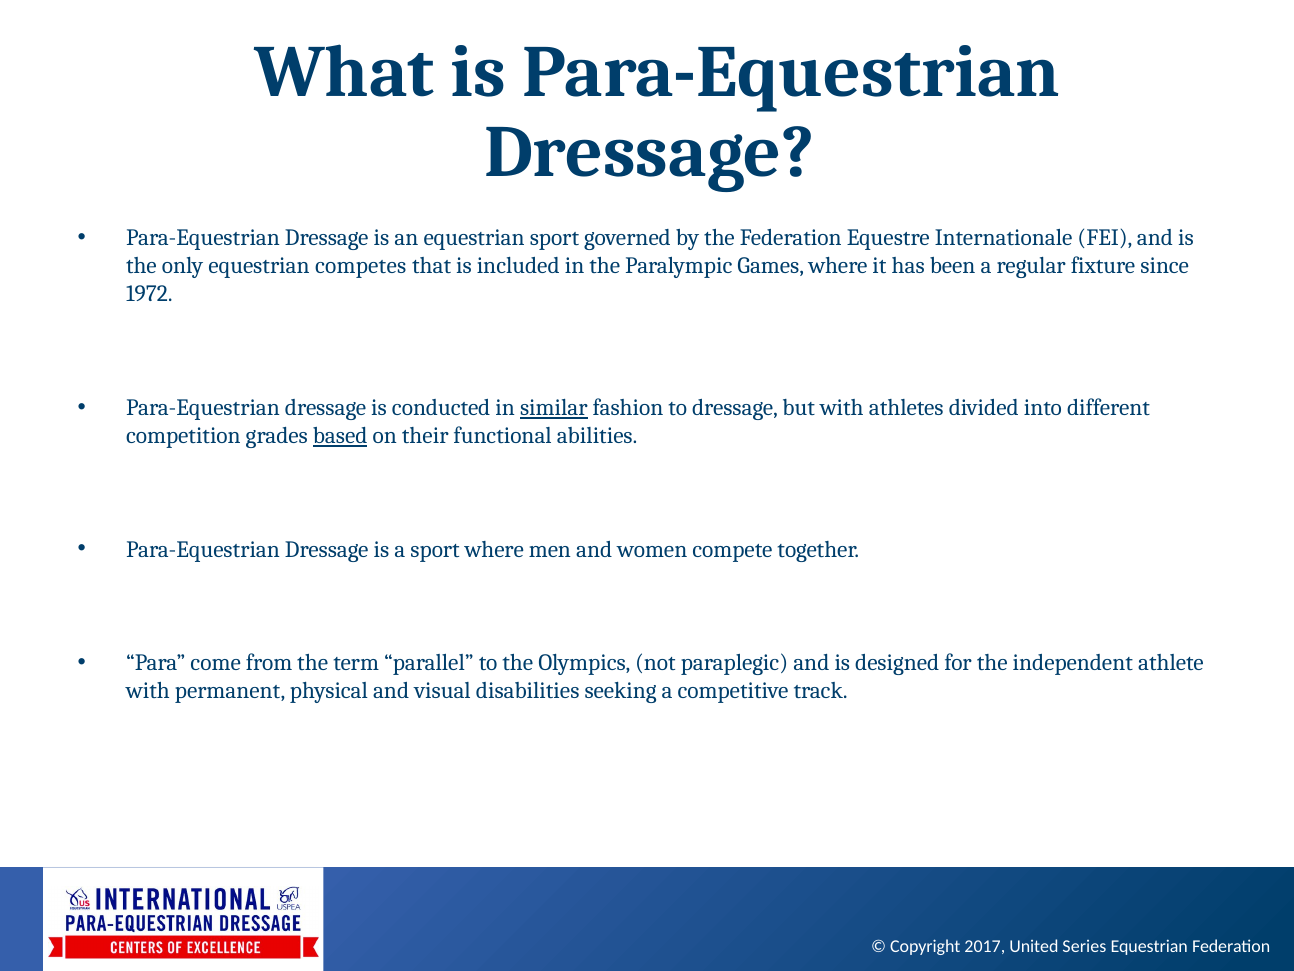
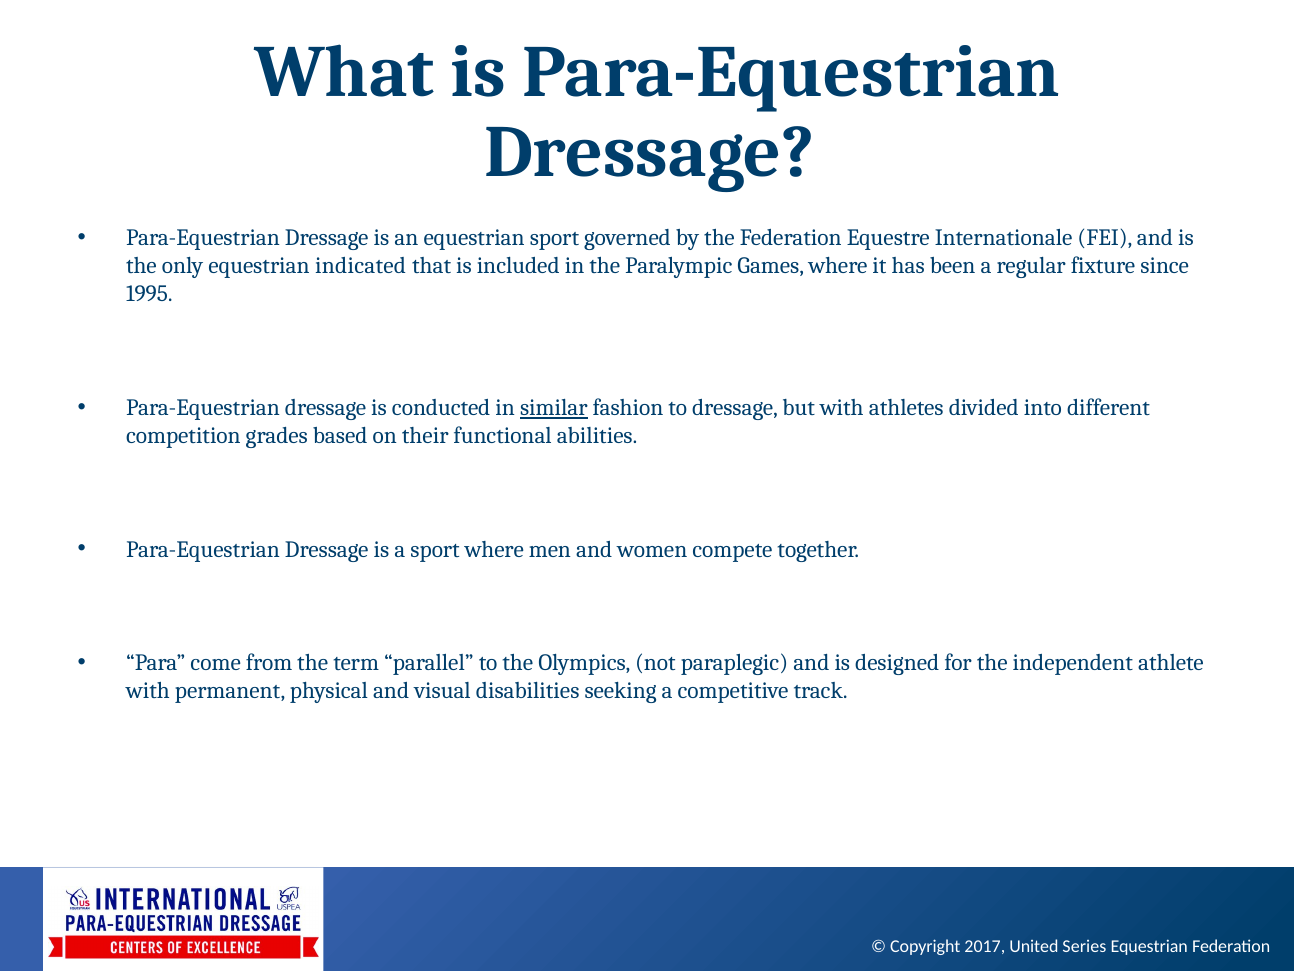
competes: competes -> indicated (361, 266)
1972: 1972 -> 1995 (149, 294)
based underline: present -> none (340, 436)
